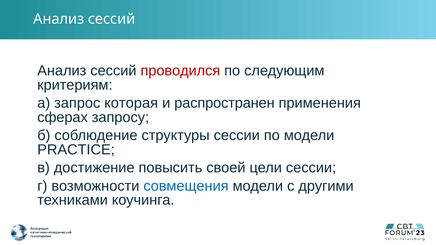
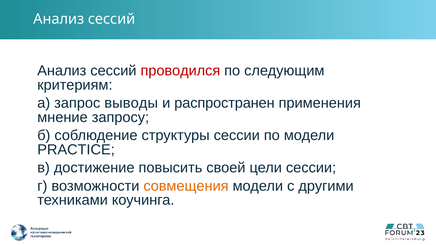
которая: которая -> выводы (131, 103)
сферах: сферах -> мнение (62, 117)
совмещения colour: blue -> orange (186, 186)
